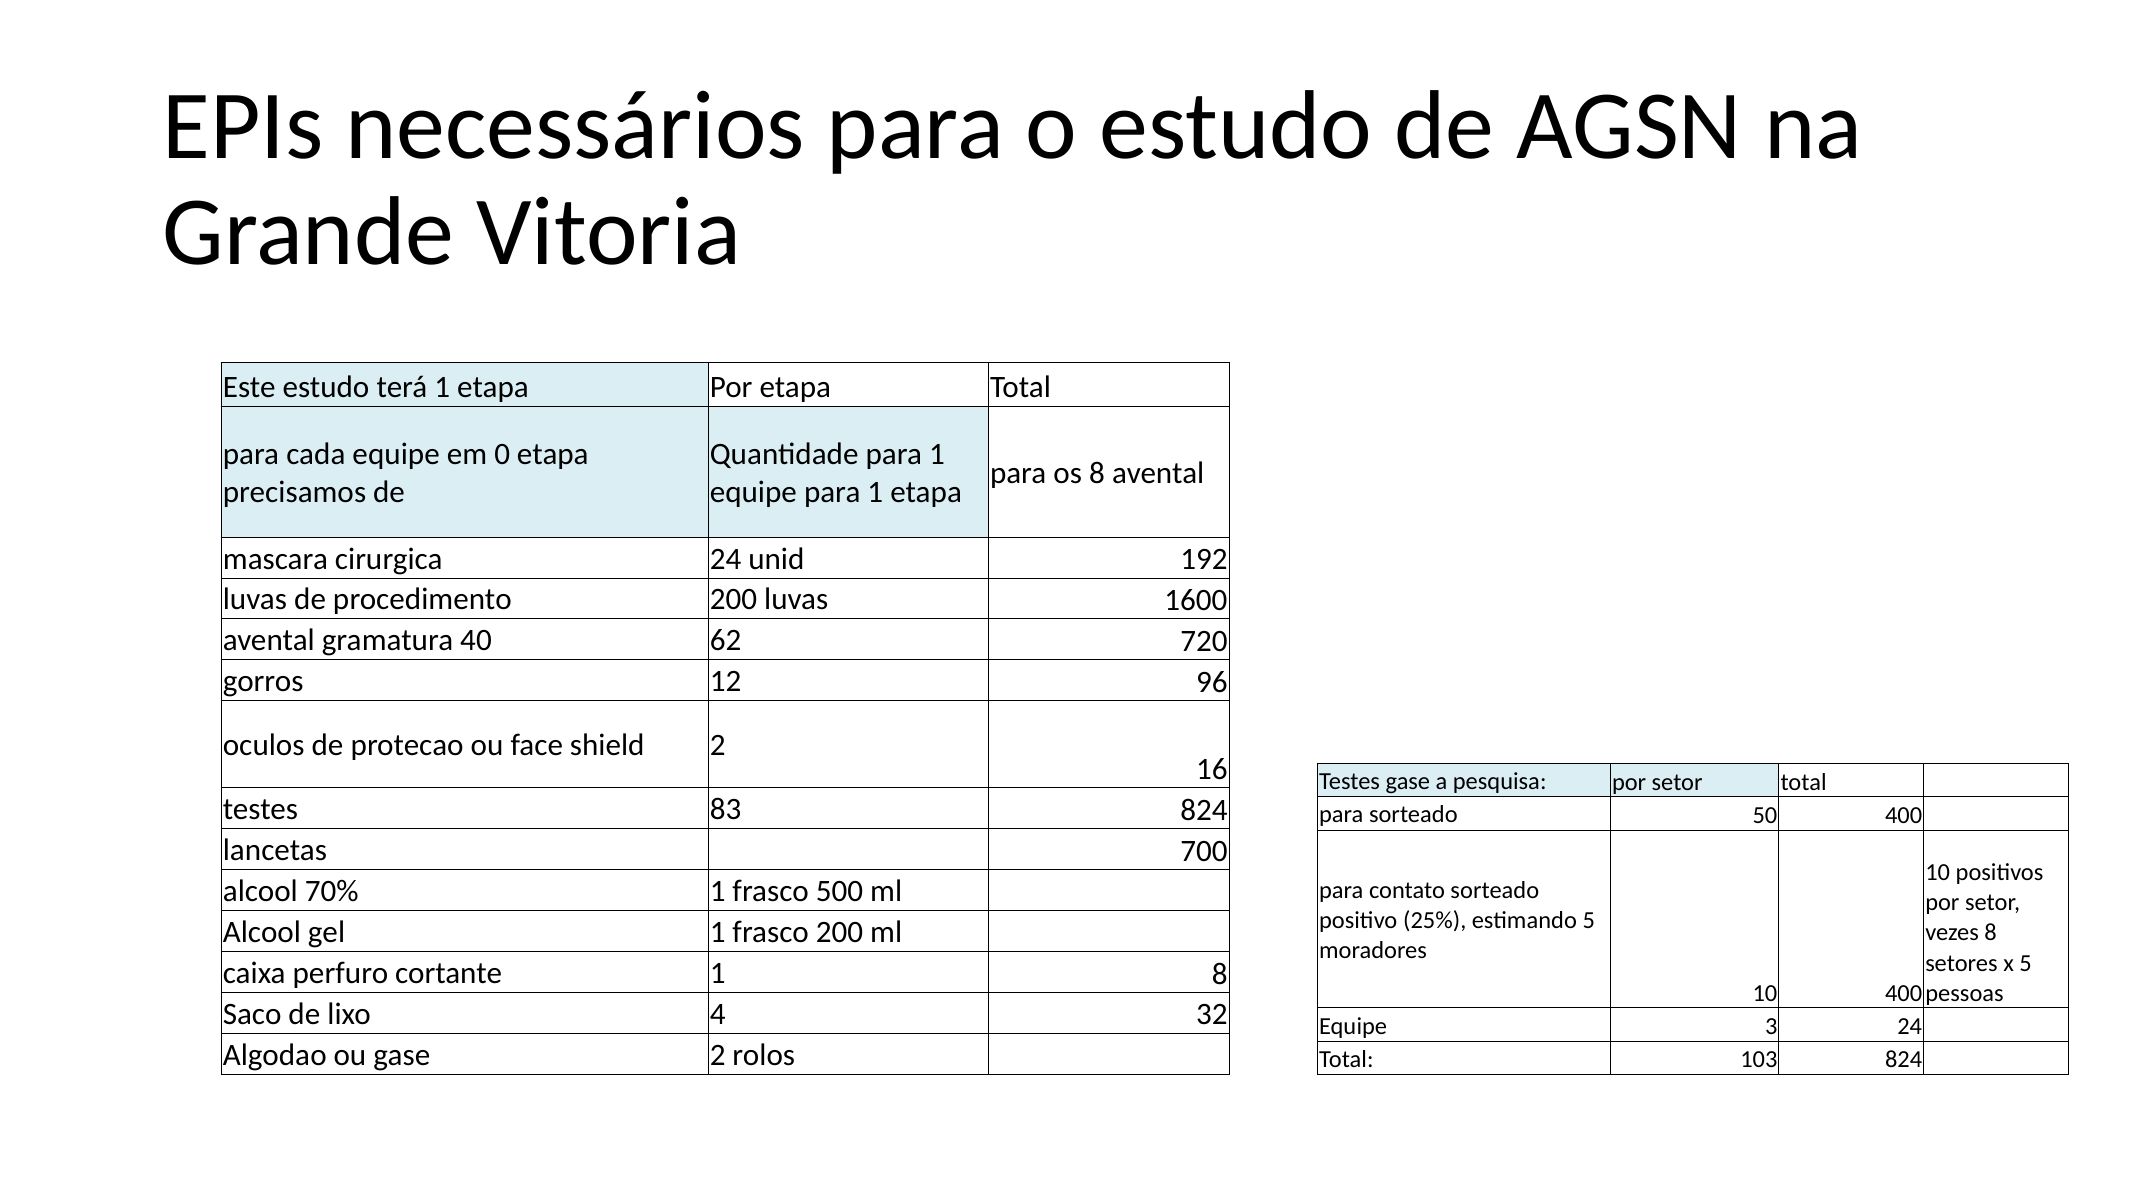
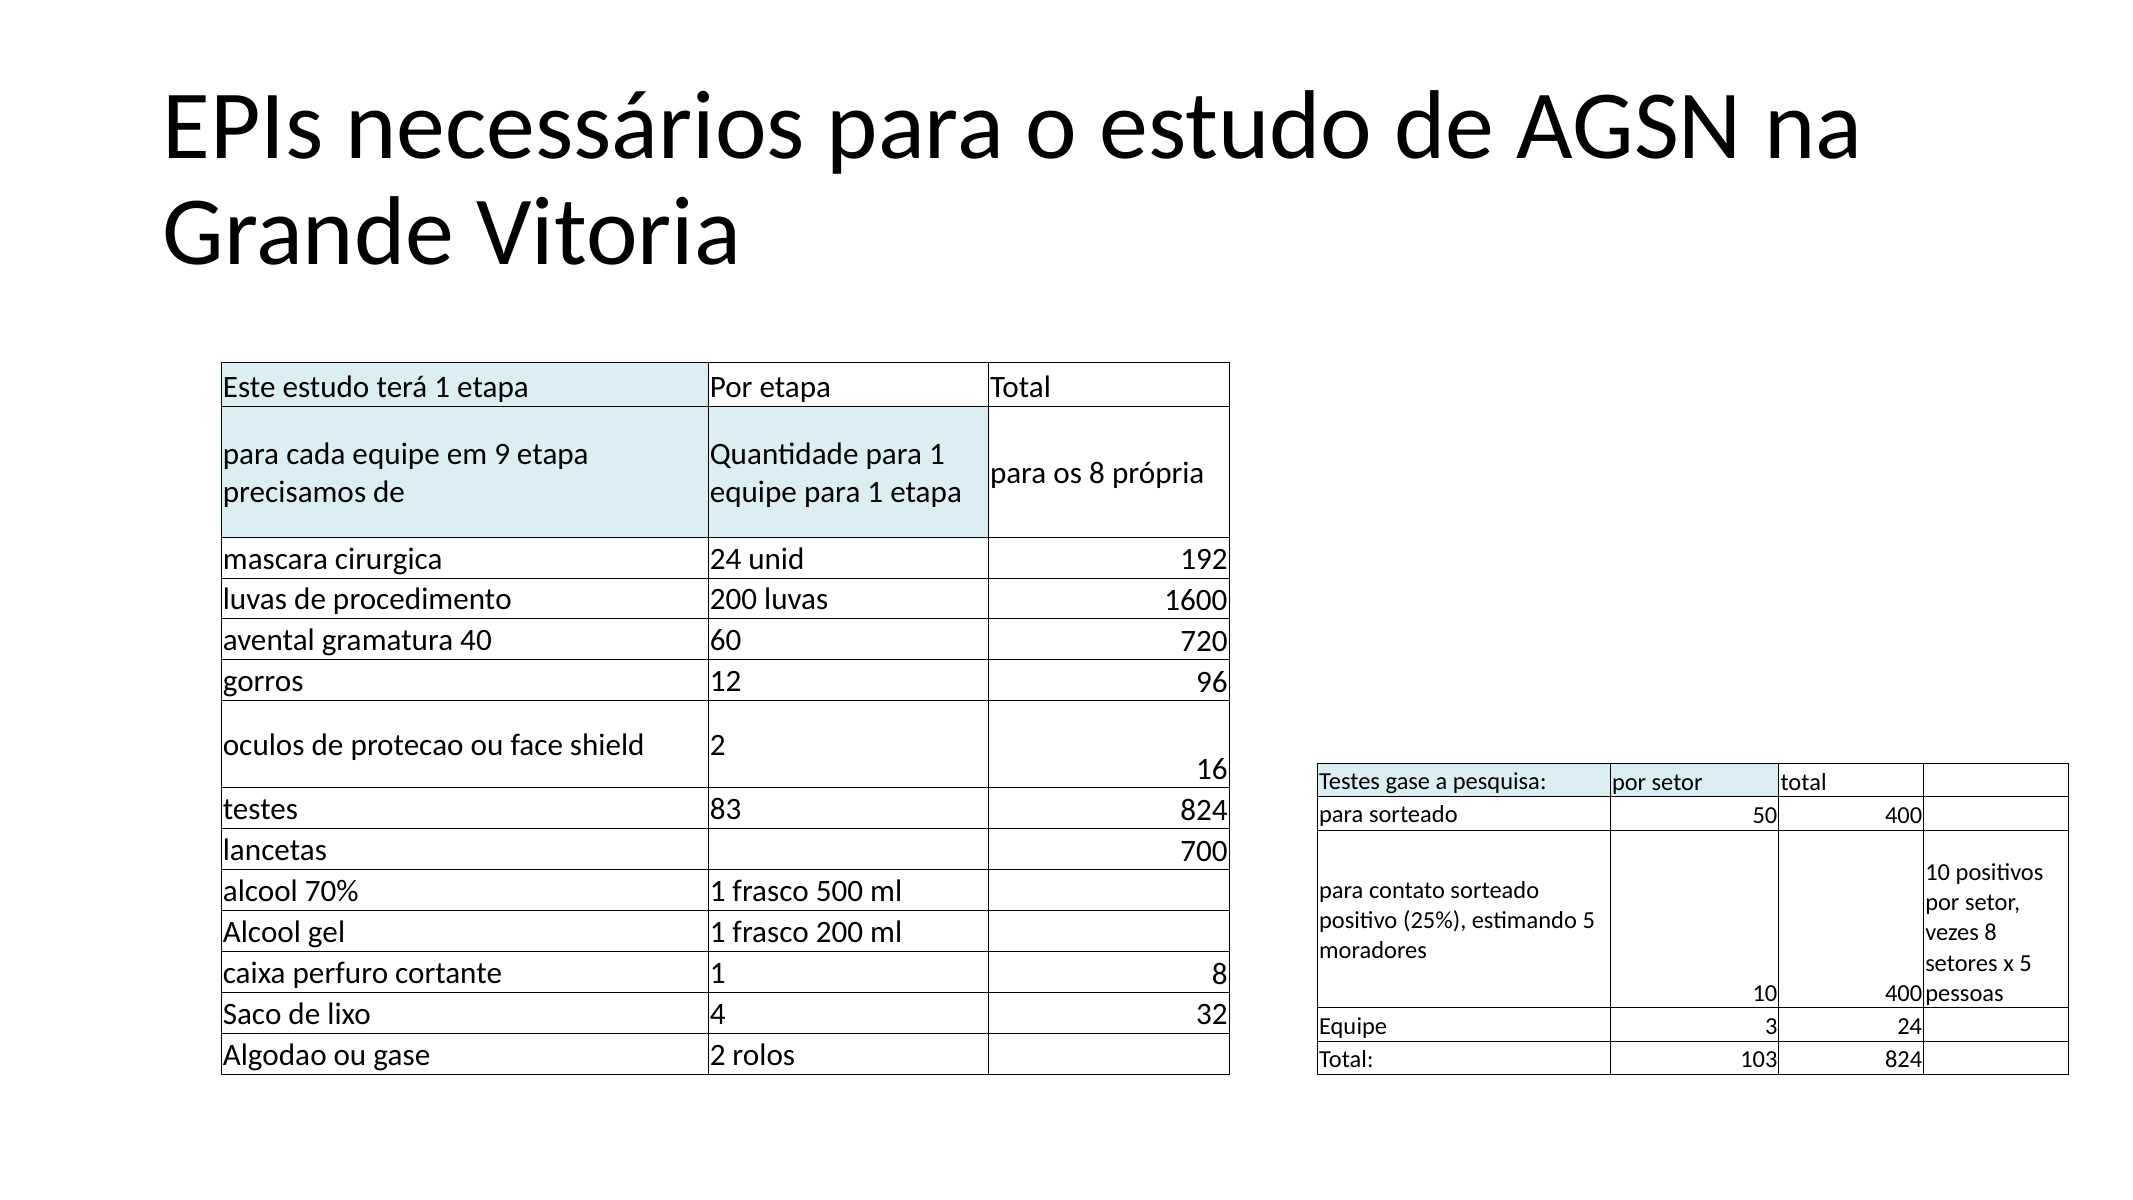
0: 0 -> 9 (502, 454)
8 avental: avental -> própria (1158, 473)
62: 62 -> 60 (726, 640)
